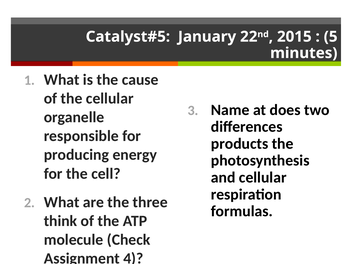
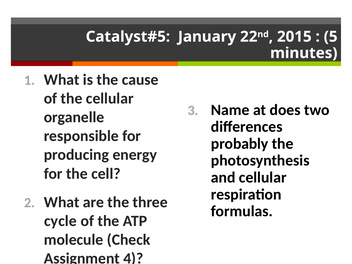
products: products -> probably (240, 144)
think: think -> cycle (60, 221)
